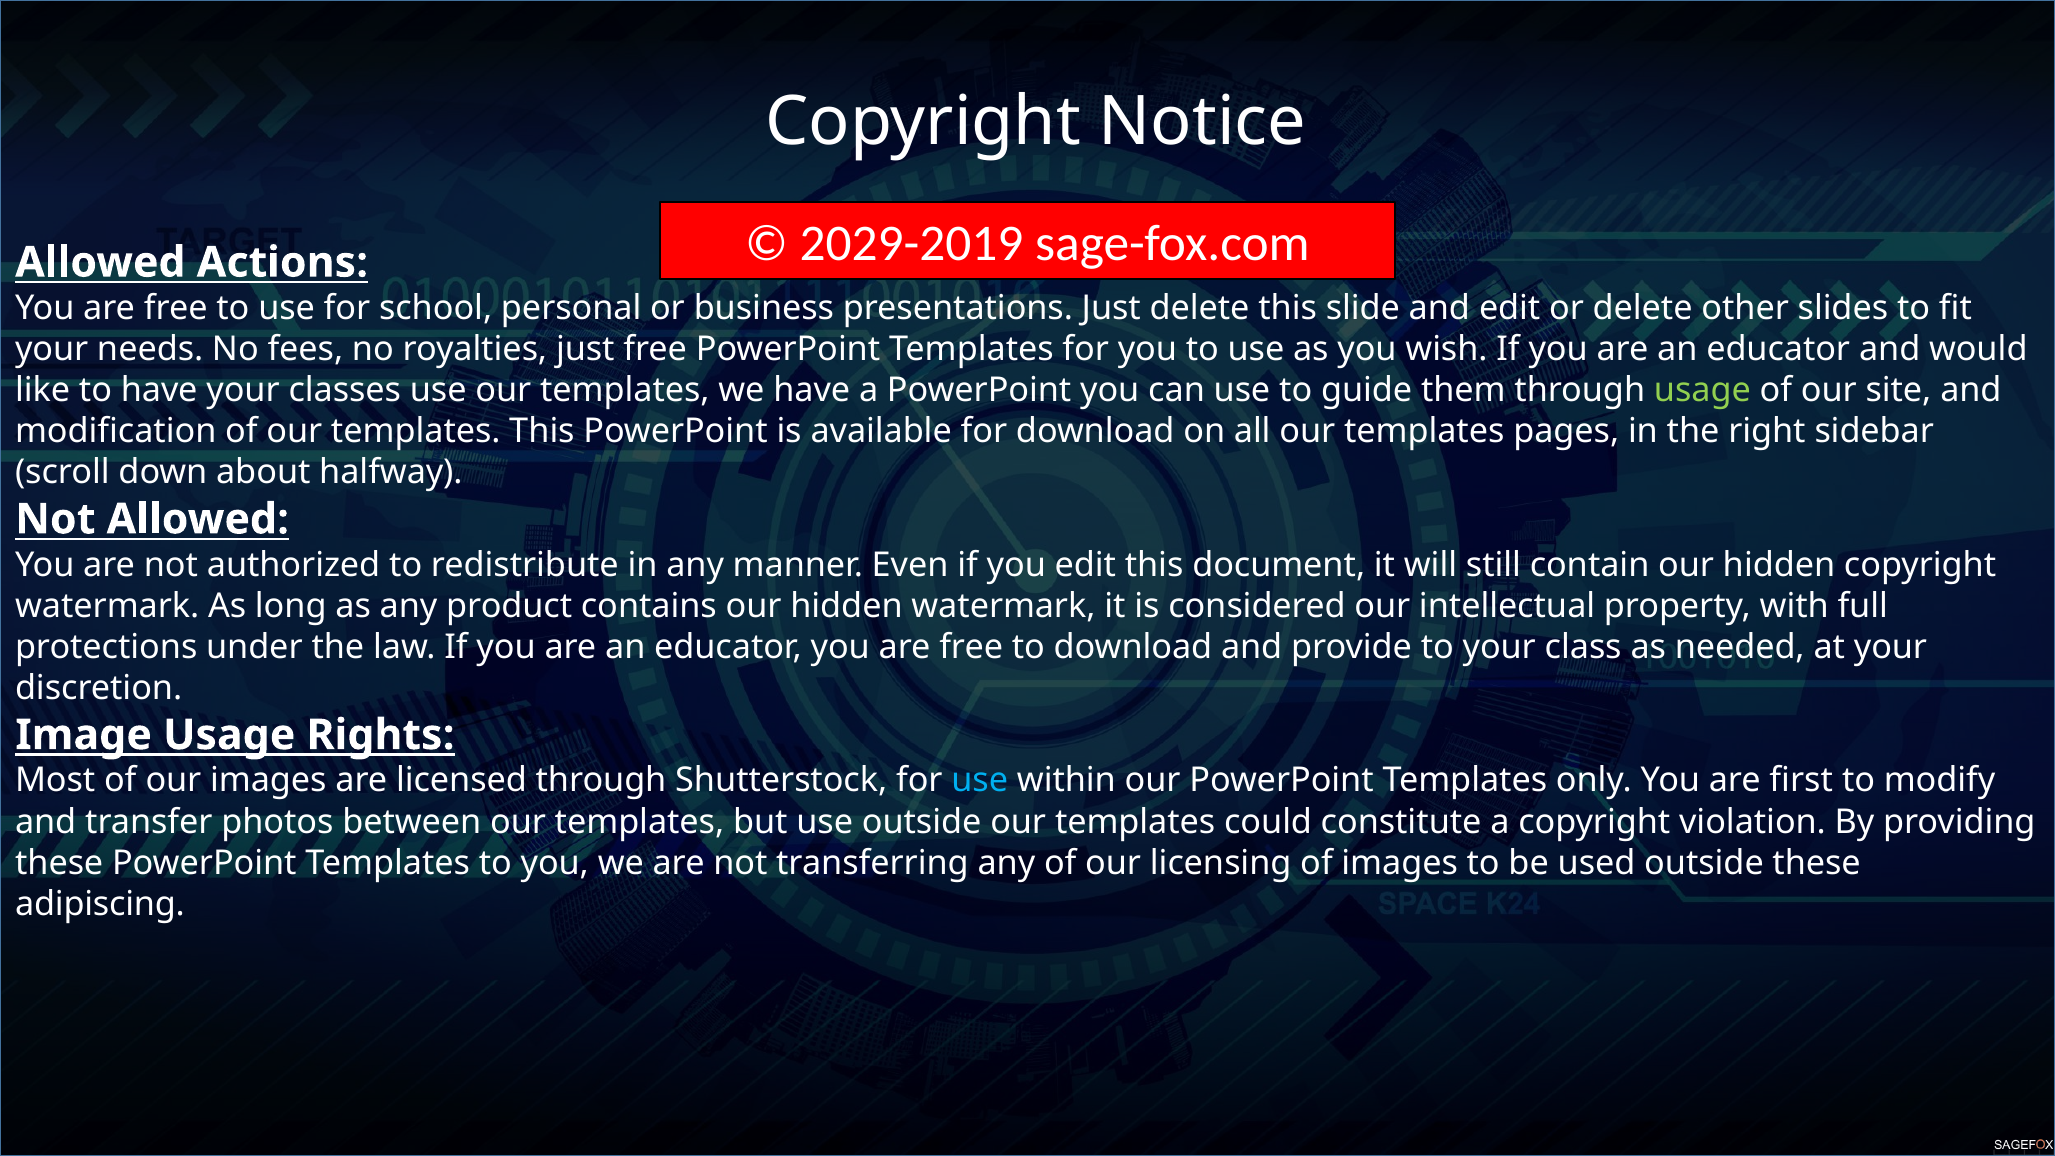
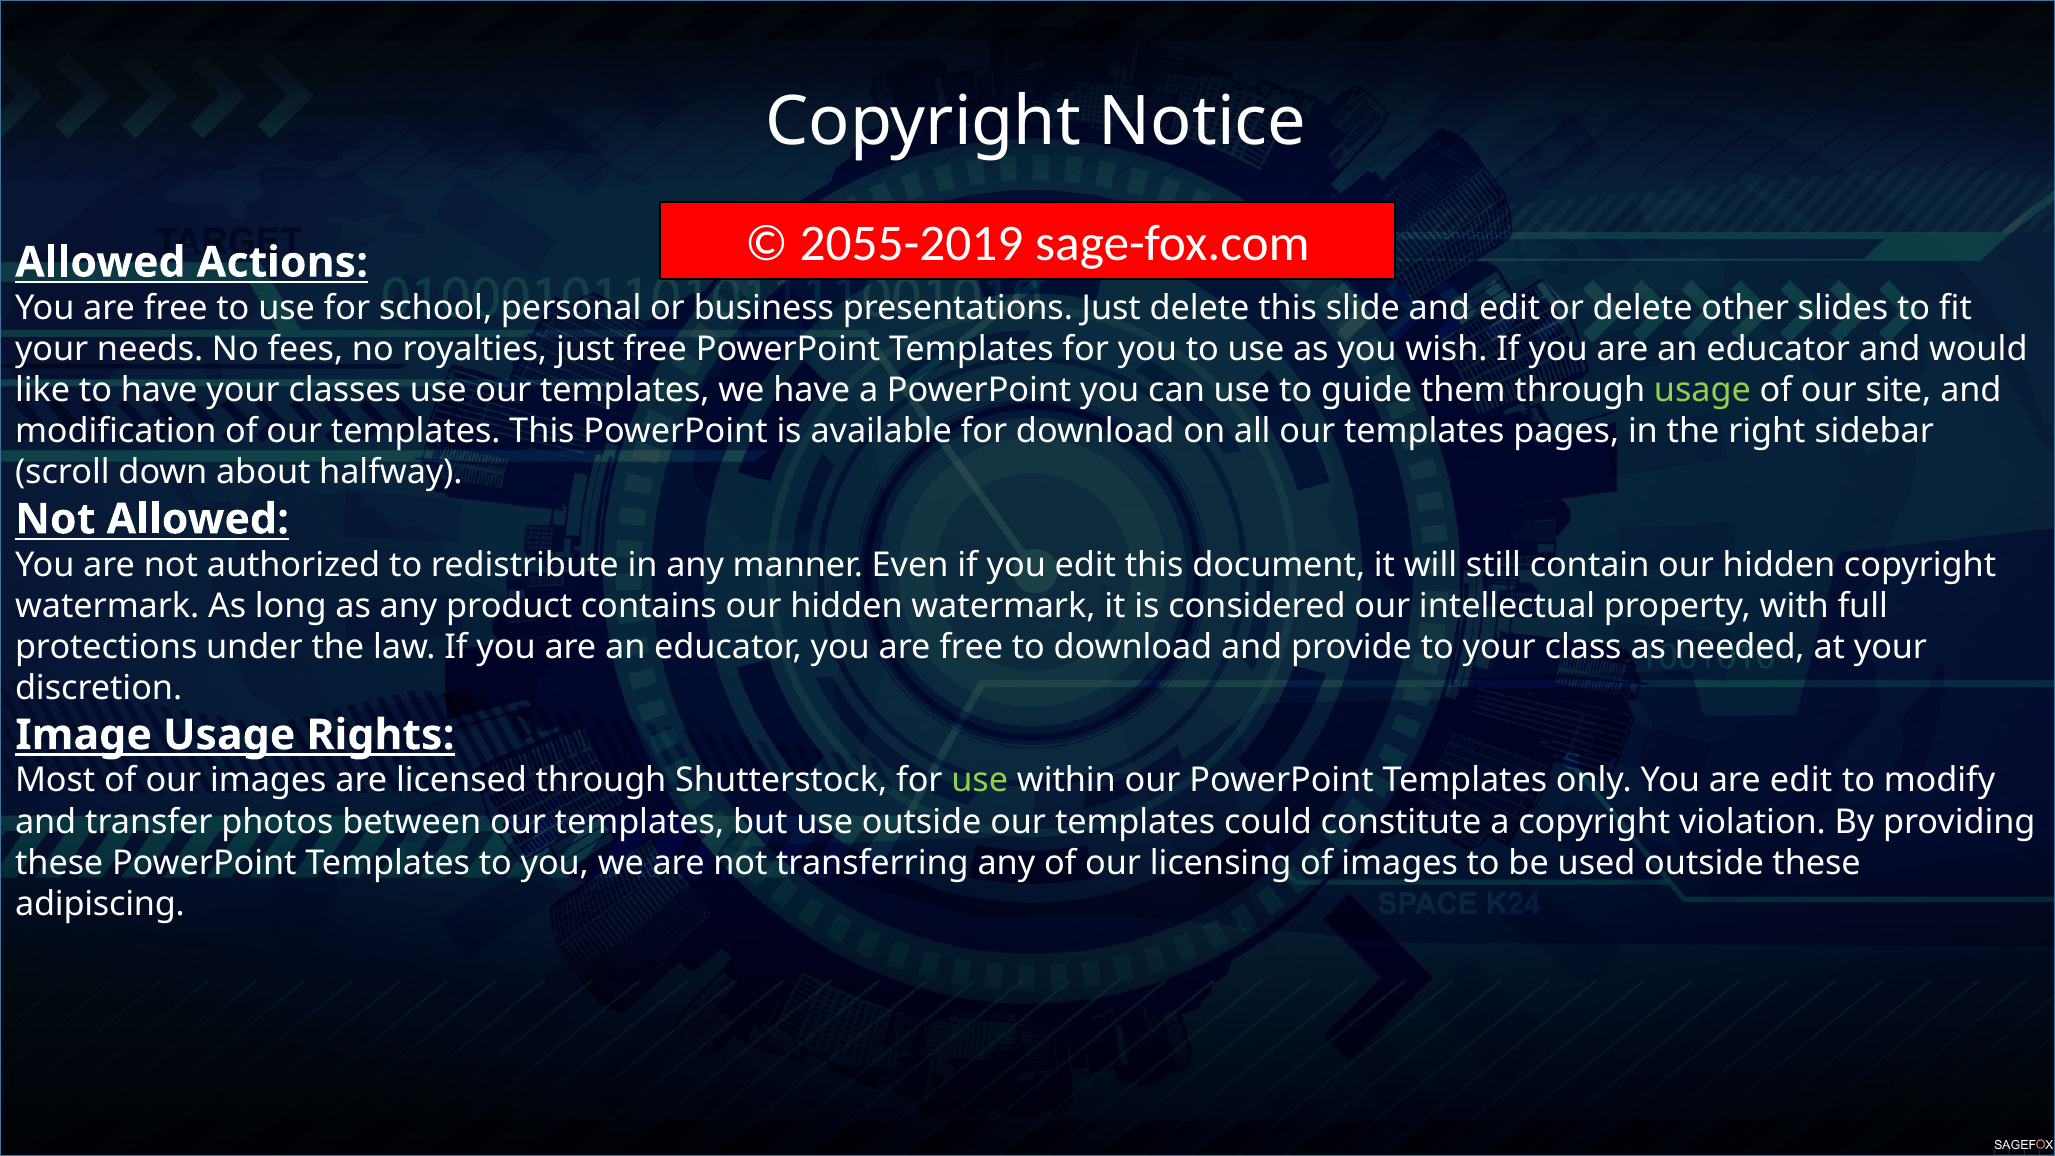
2029-2019: 2029-2019 -> 2055-2019 (911, 244)
use colour: light blue -> light green (980, 781)
are first: first -> edit (1801, 781)
